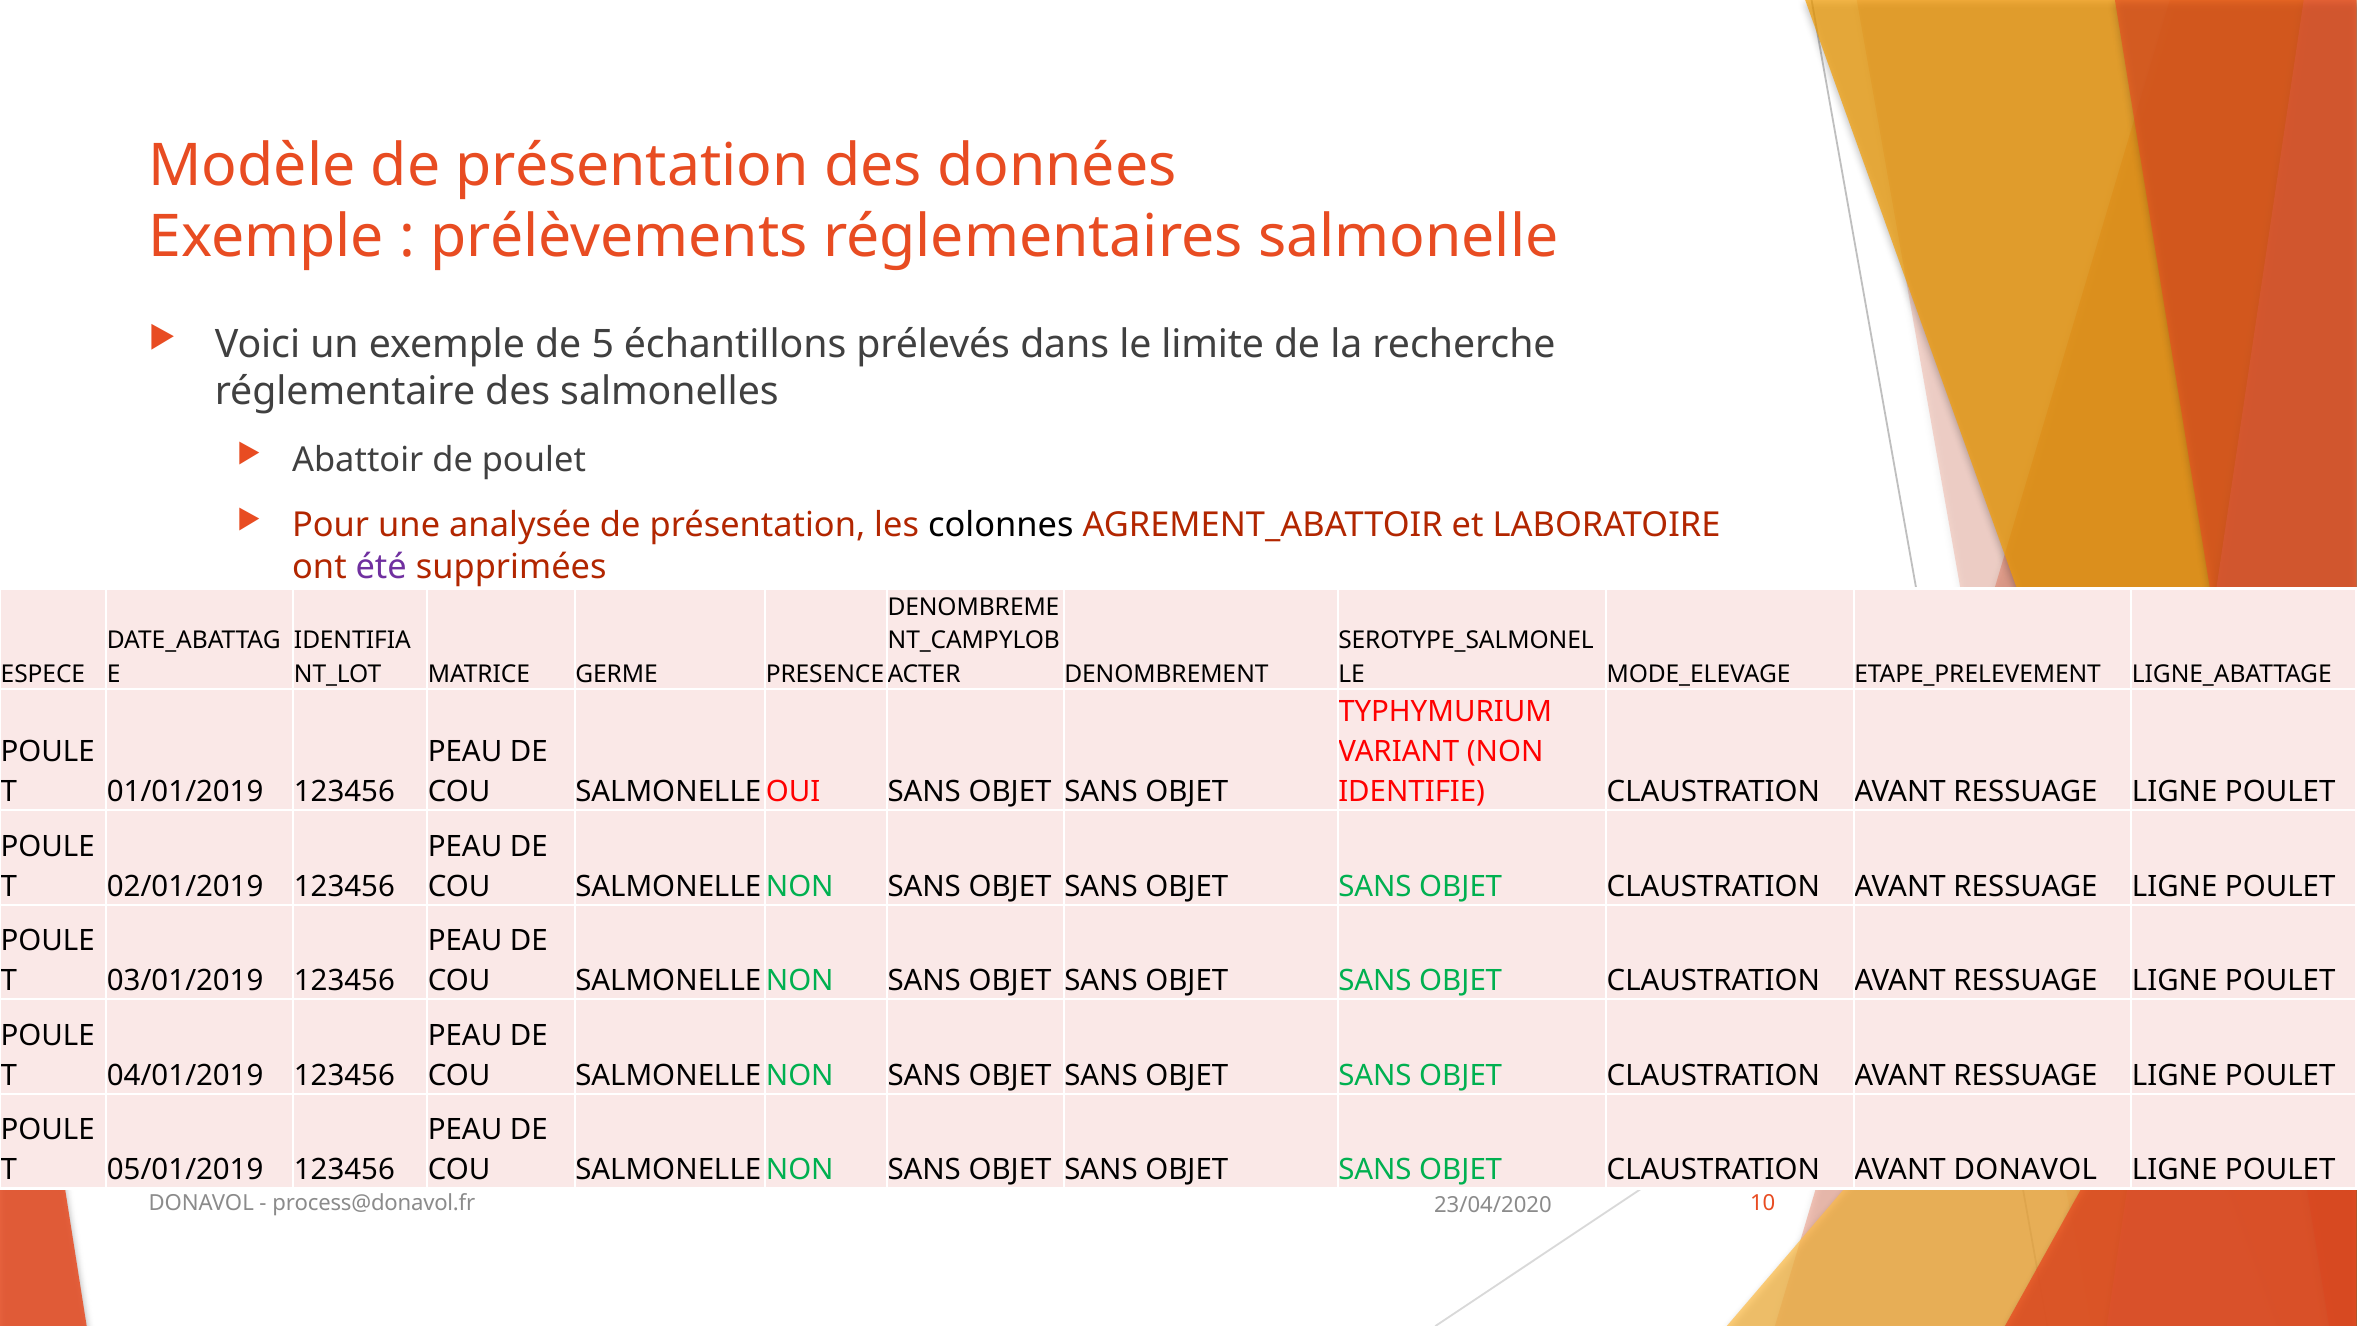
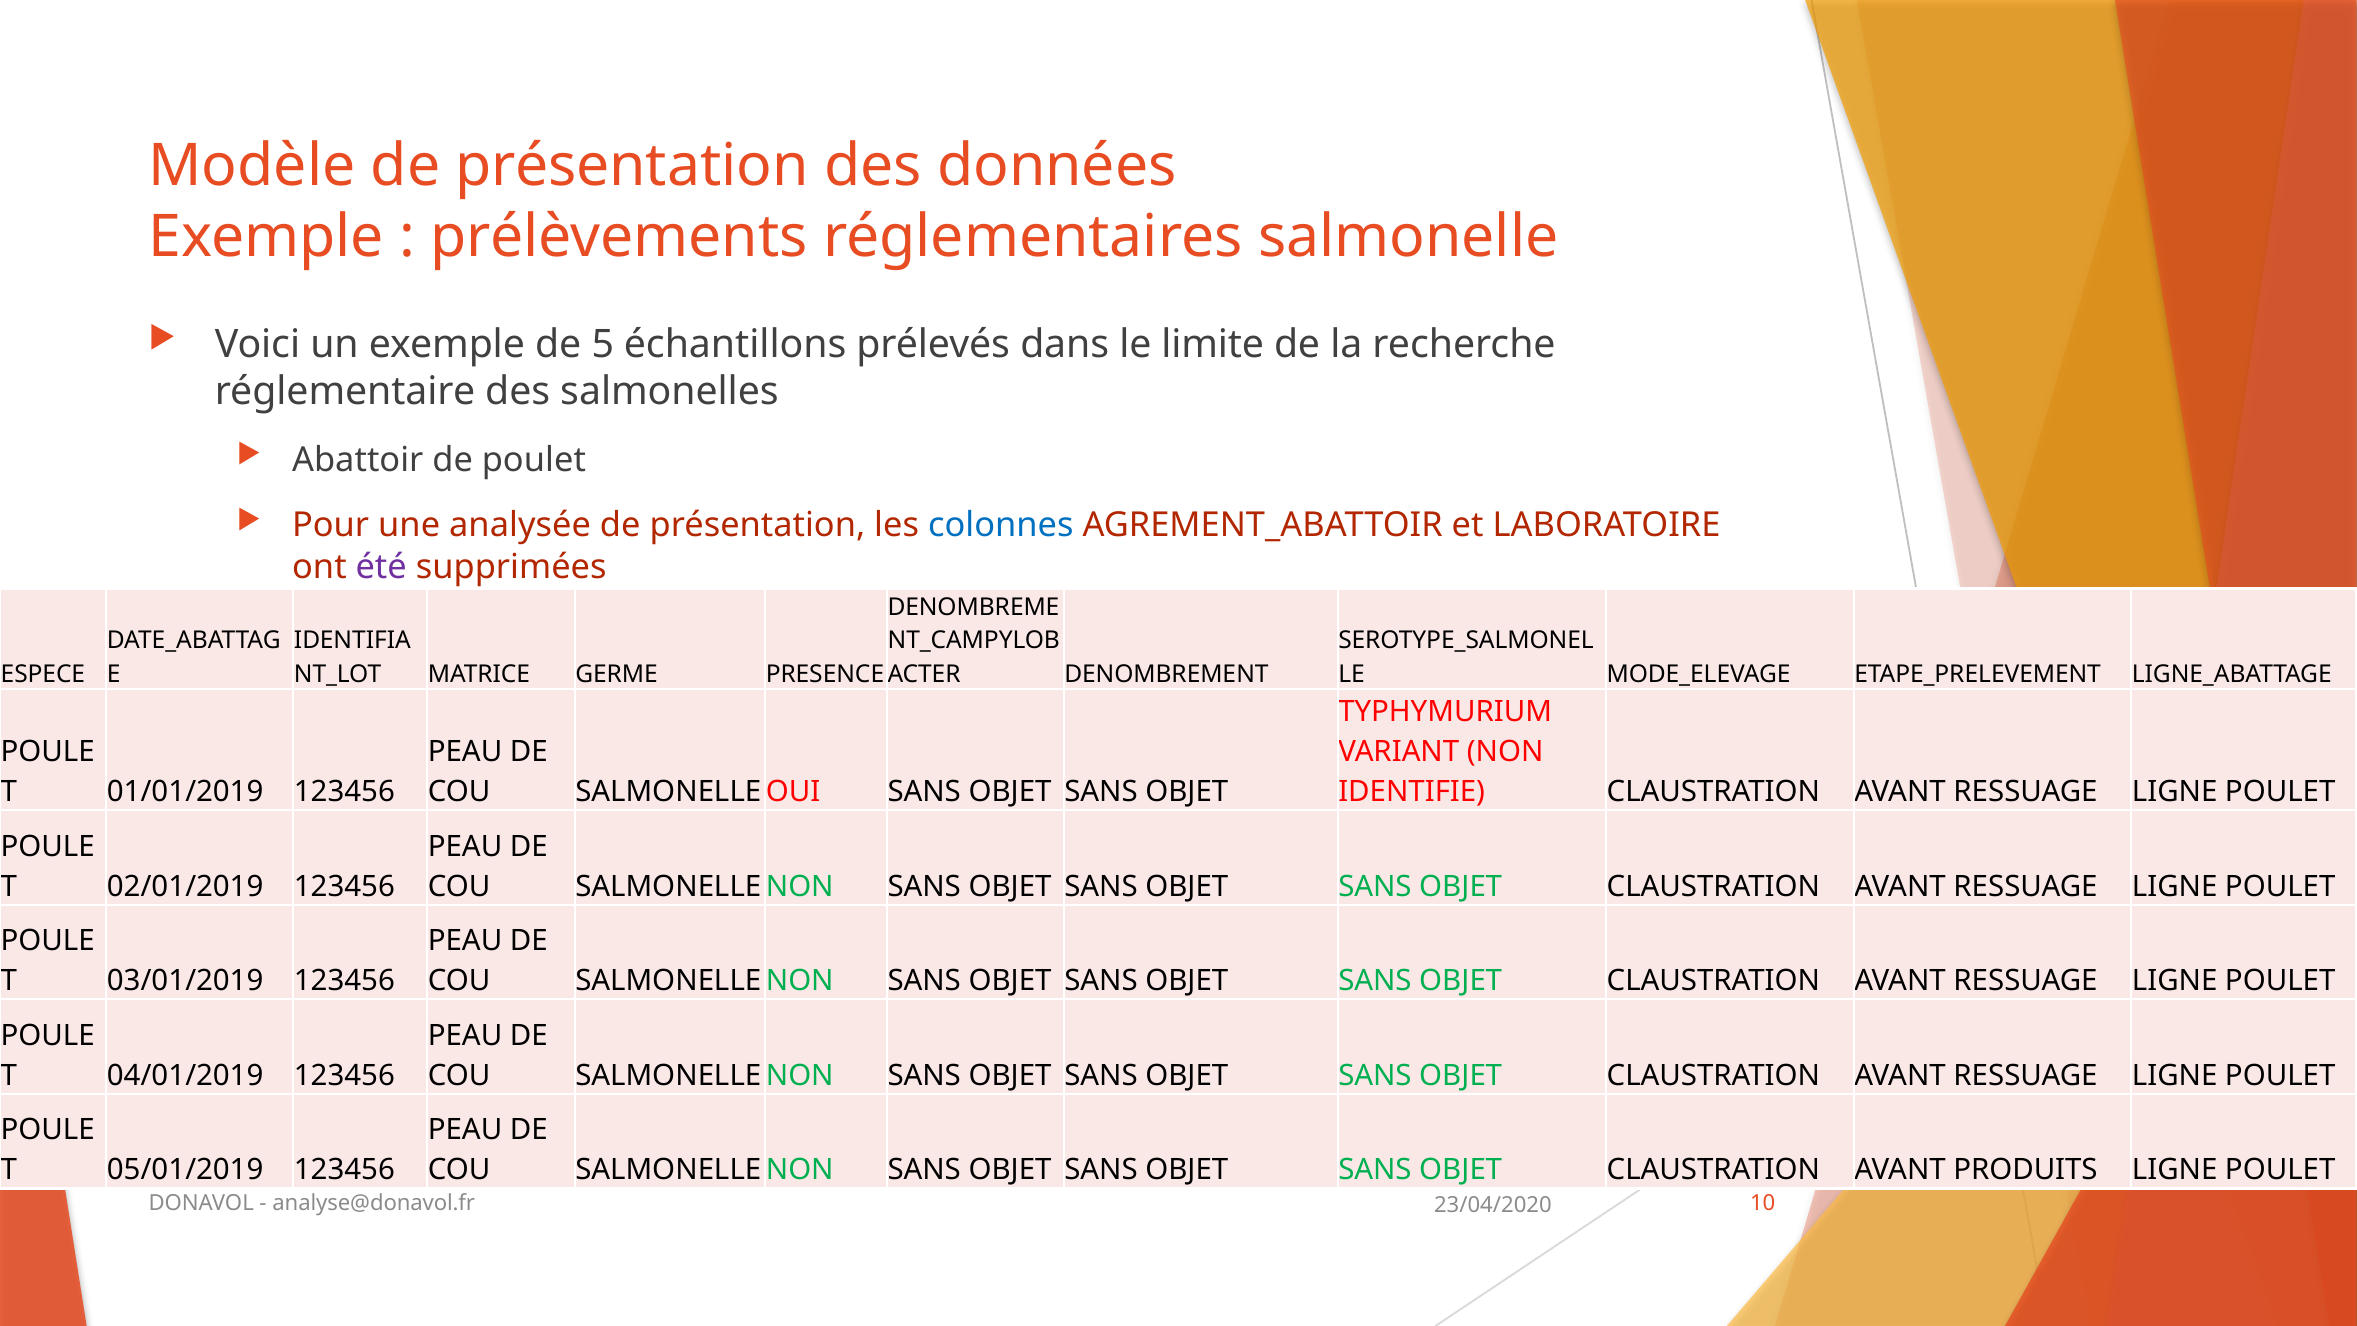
colonnes colour: black -> blue (1001, 525)
AVANT DONAVOL: DONAVOL -> PRODUITS (2026, 1170)
process@donavol.fr: process@donavol.fr -> analyse@donavol.fr (374, 1203)
